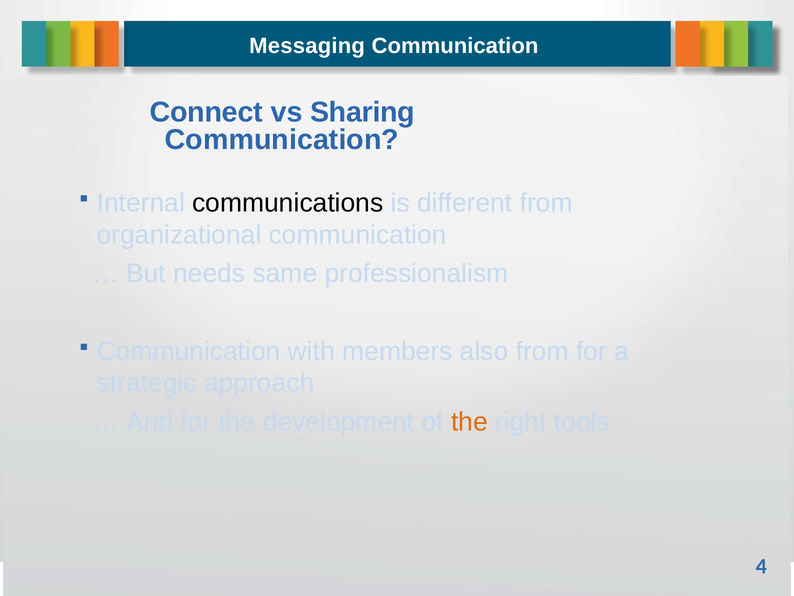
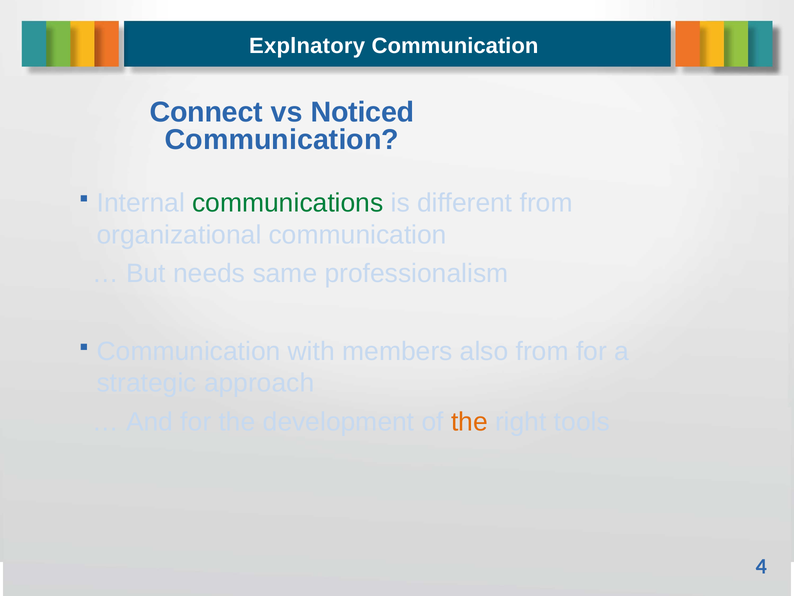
Messaging: Messaging -> Explnatory (307, 46)
Sharing: Sharing -> Noticed (362, 112)
communications colour: black -> green (288, 203)
